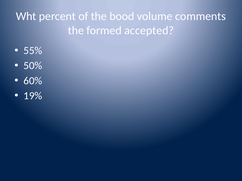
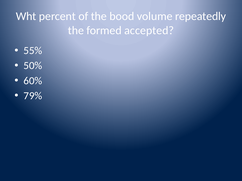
comments: comments -> repeatedly (201, 16)
19%: 19% -> 79% (33, 96)
